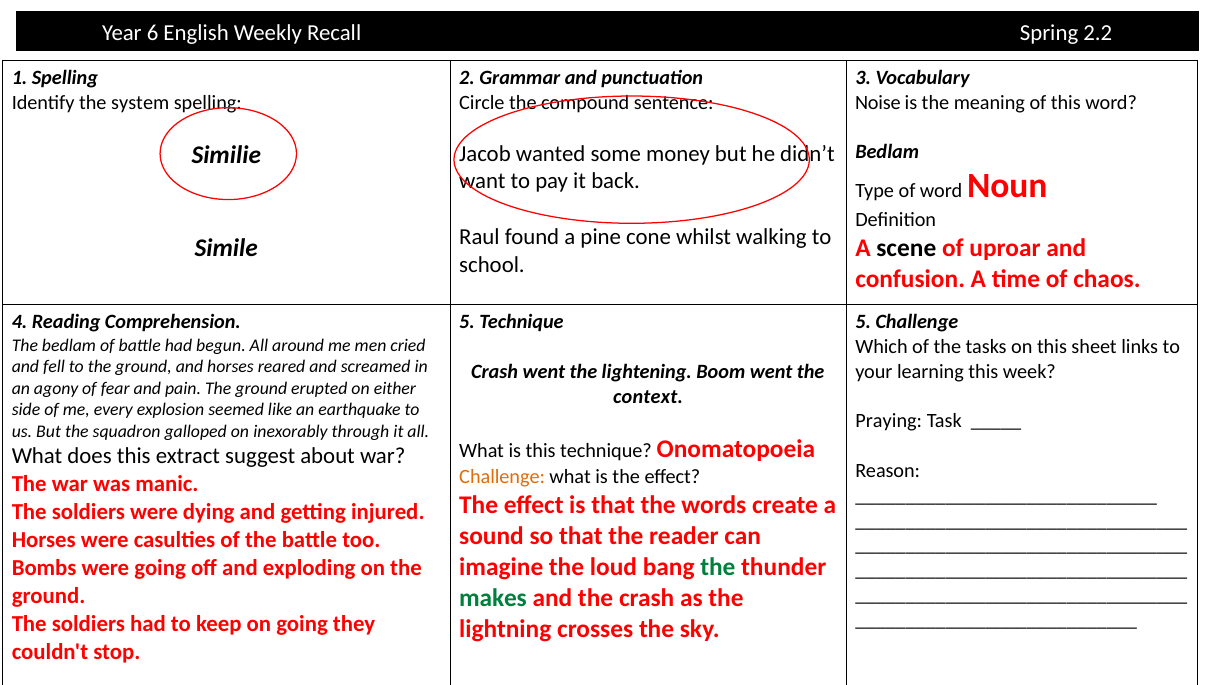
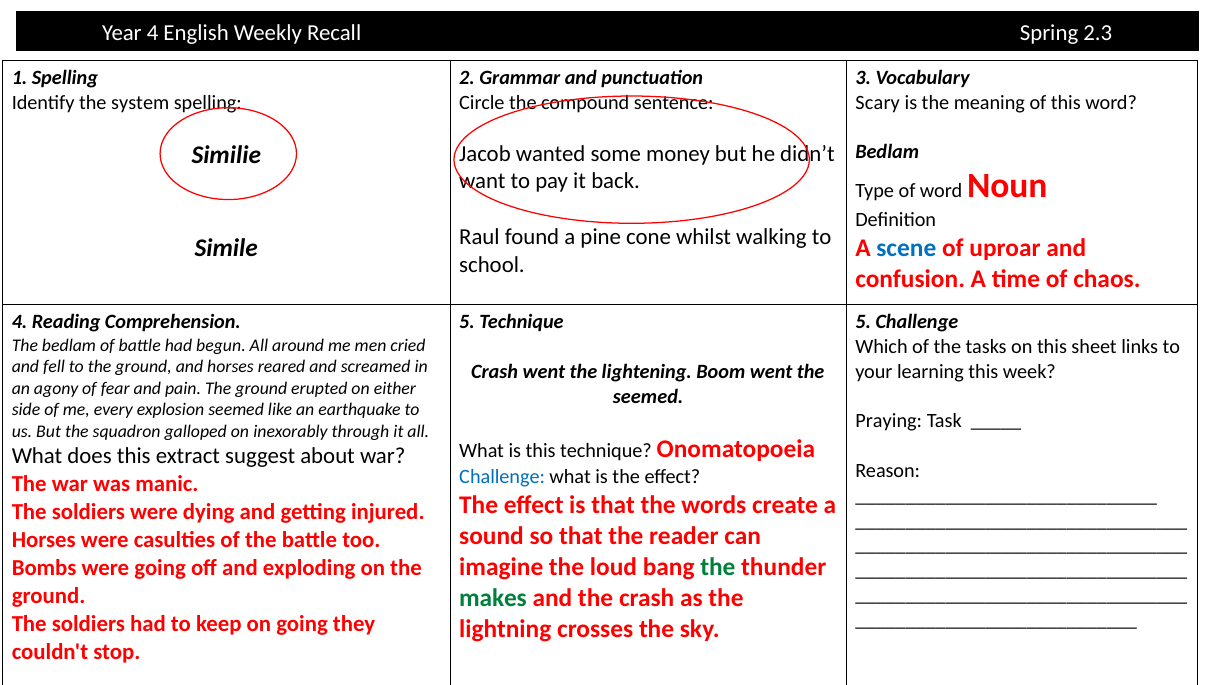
Year 6: 6 -> 4 (153, 33)
2.2: 2.2 -> 2.3 (1098, 33)
Noise: Noise -> Scary (878, 102)
scene colour: black -> blue (906, 248)
context: context -> seemed (648, 396)
Challenge colour: orange -> blue (502, 477)
